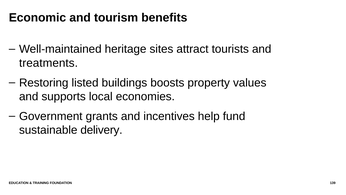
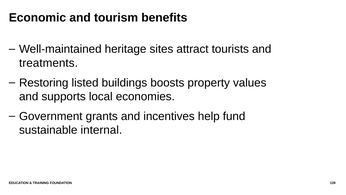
delivery: delivery -> internal (101, 130)
